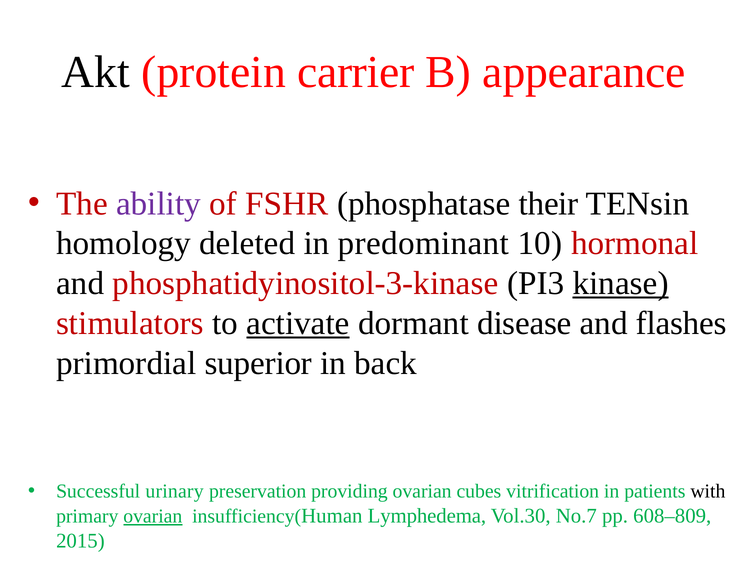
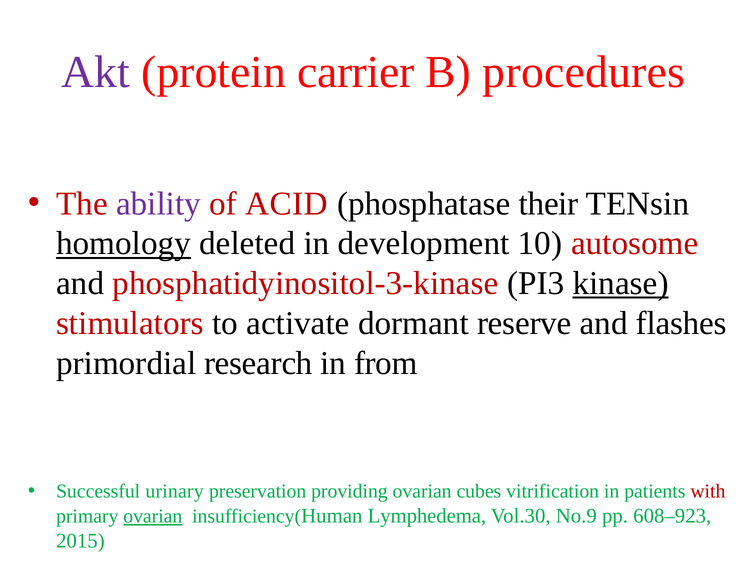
Akt colour: black -> purple (96, 72)
appearance: appearance -> procedures (584, 72)
FSHR: FSHR -> ACID (287, 204)
homology underline: none -> present (124, 243)
predominant: predominant -> development (424, 243)
hormonal: hormonal -> autosome (635, 243)
activate underline: present -> none (298, 323)
disease: disease -> reserve (524, 323)
superior: superior -> research (258, 363)
back: back -> from (386, 363)
with colour: black -> red (708, 491)
No.7: No.7 -> No.9 (576, 516)
608–809: 608–809 -> 608–923 (672, 516)
